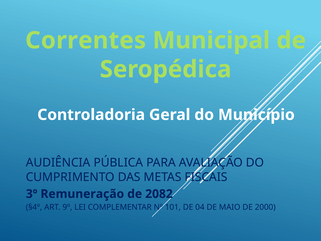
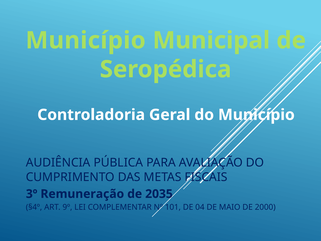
Correntes: Correntes -> Município (86, 40)
2082: 2082 -> 2035 (159, 194)
